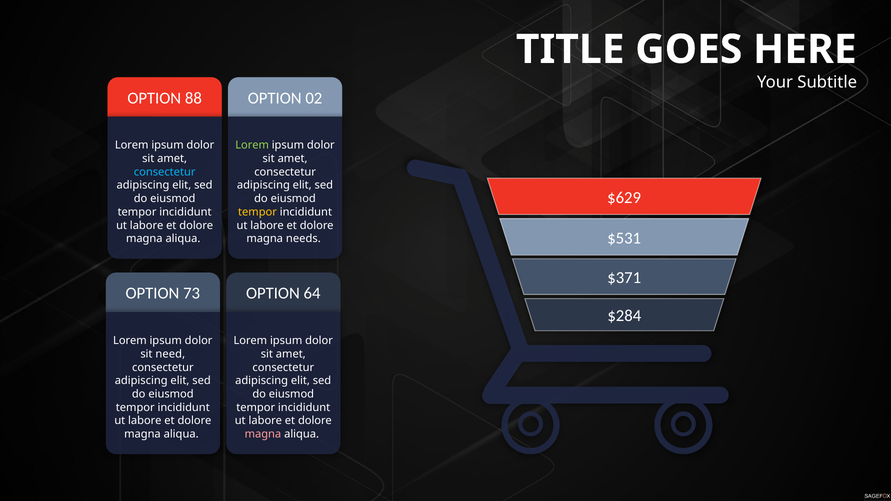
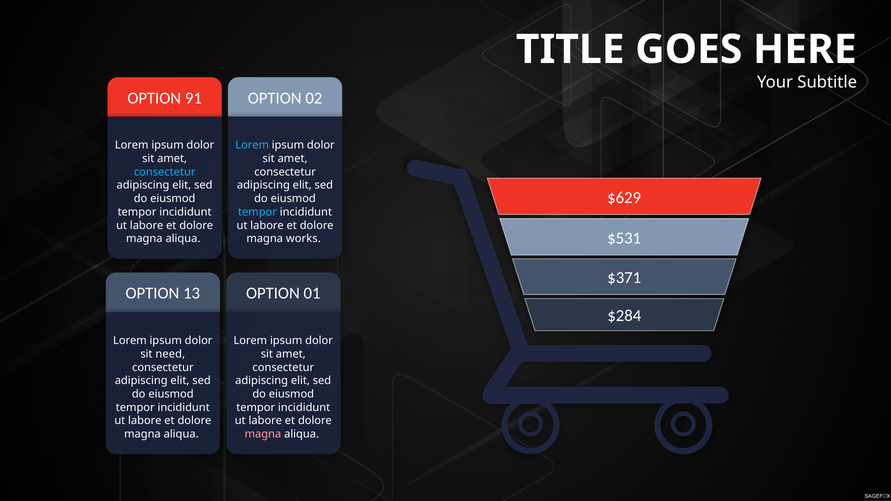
88: 88 -> 91 (193, 98)
Lorem colour: light green -> light blue (252, 145)
tempor colour: yellow -> light blue (257, 212)
needs: needs -> works (303, 239)
73: 73 -> 13 (192, 294)
64: 64 -> 01 (312, 294)
